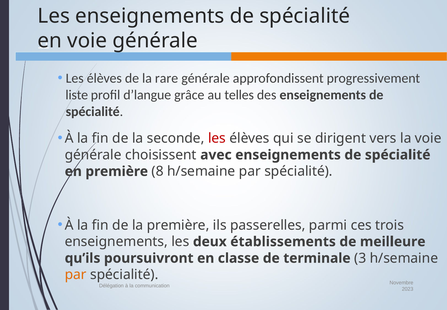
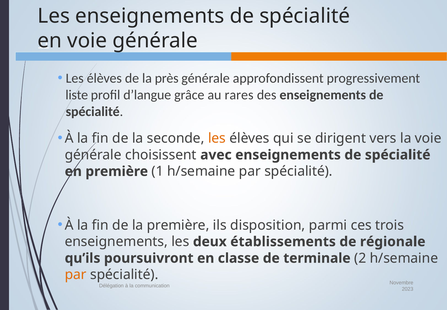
rare: rare -> près (167, 78)
telles: telles -> rares (239, 95)
les colour: red -> orange (217, 138)
8: 8 -> 1 (158, 171)
passerelles: passerelles -> disposition (268, 225)
meilleure: meilleure -> régionale (393, 241)
3: 3 -> 2 (360, 258)
